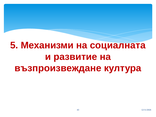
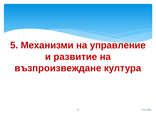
социалната: социалната -> управление (118, 45)
